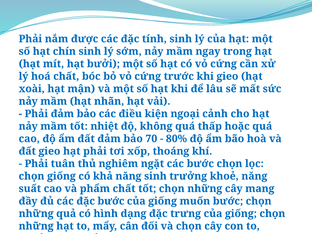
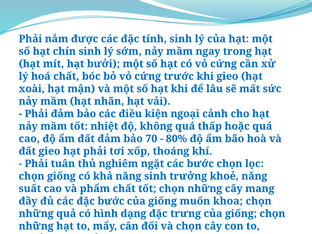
muốn bước: bước -> khoa (228, 201)
